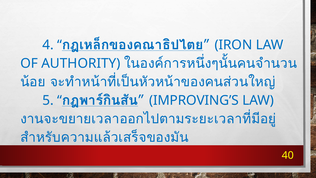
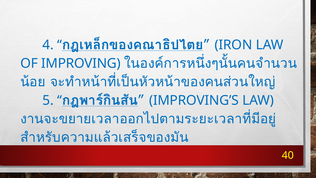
AUTHORITY: AUTHORITY -> IMPROVING (81, 63)
